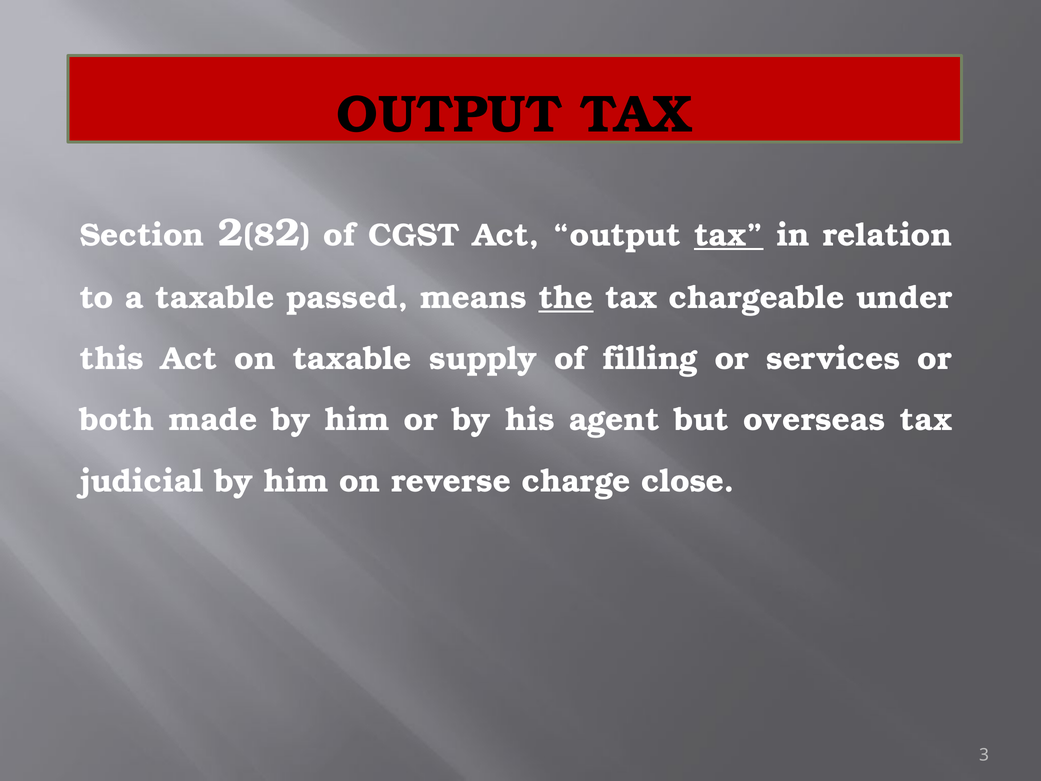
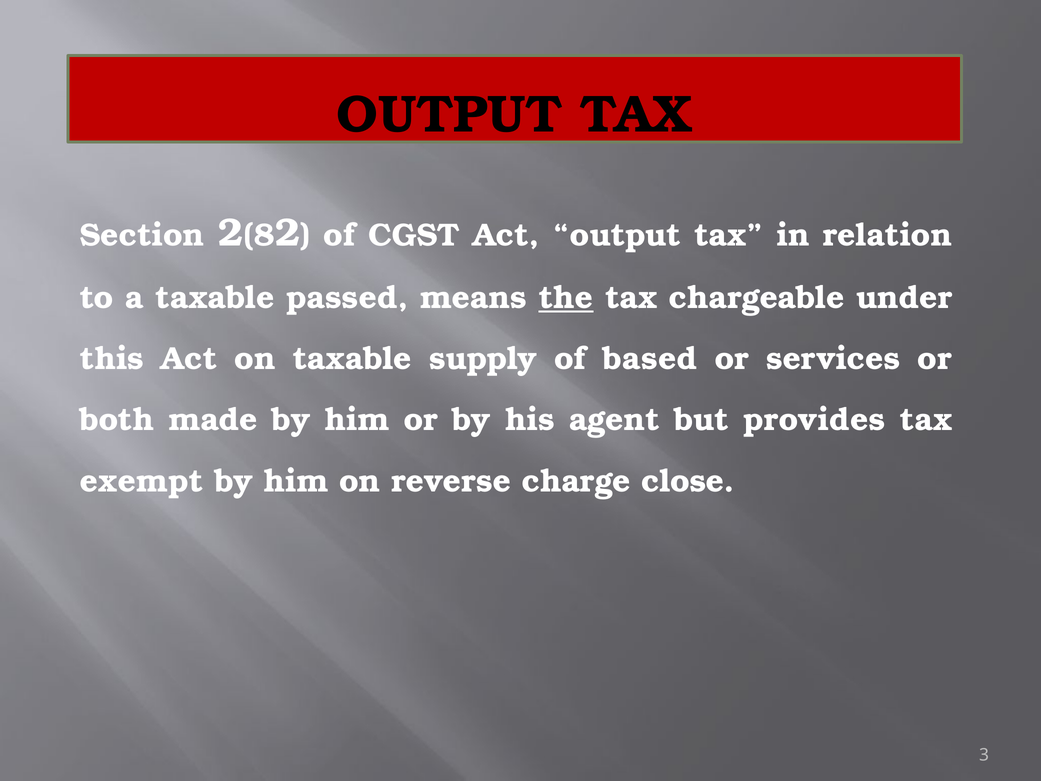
tax underline: present -> none (729, 235)
filling: filling -> based (650, 359)
overseas: overseas -> provides (814, 420)
judicial: judicial -> exempt (142, 481)
